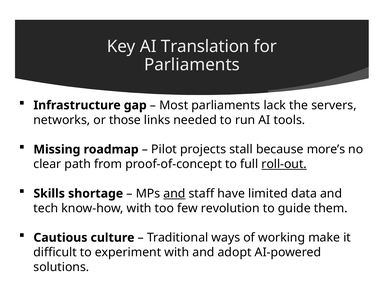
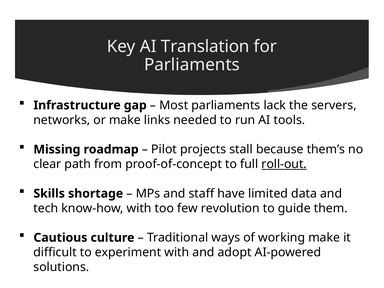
or those: those -> make (125, 120)
more’s: more’s -> them’s (326, 149)
and underline: present -> none (174, 194)
